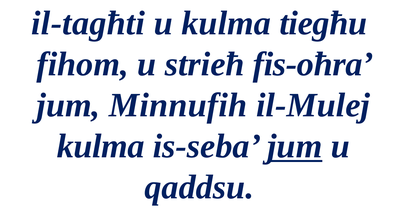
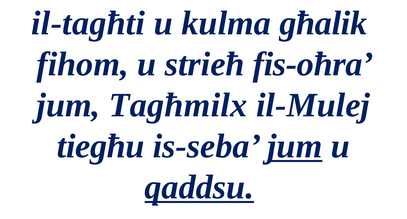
tiegħu: tiegħu -> għalik (323, 23)
Minnufih: Minnufih -> Tagħmilx (178, 105)
kulma: kulma -> tiegħu (101, 146)
qaddsu underline: none -> present (199, 187)
